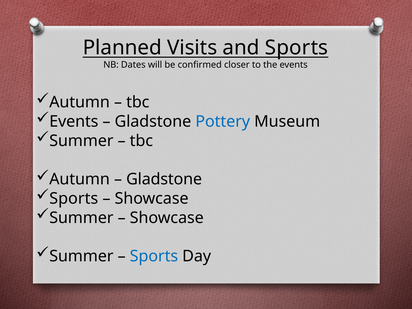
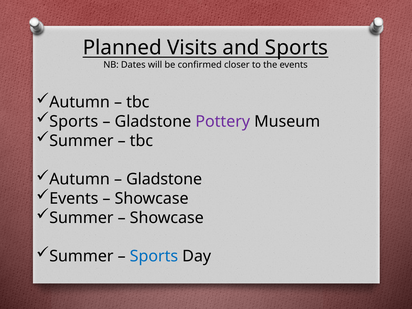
Events: Events -> Sports (74, 122)
Pottery colour: blue -> purple (223, 122)
Sports: Sports -> Events (74, 199)
